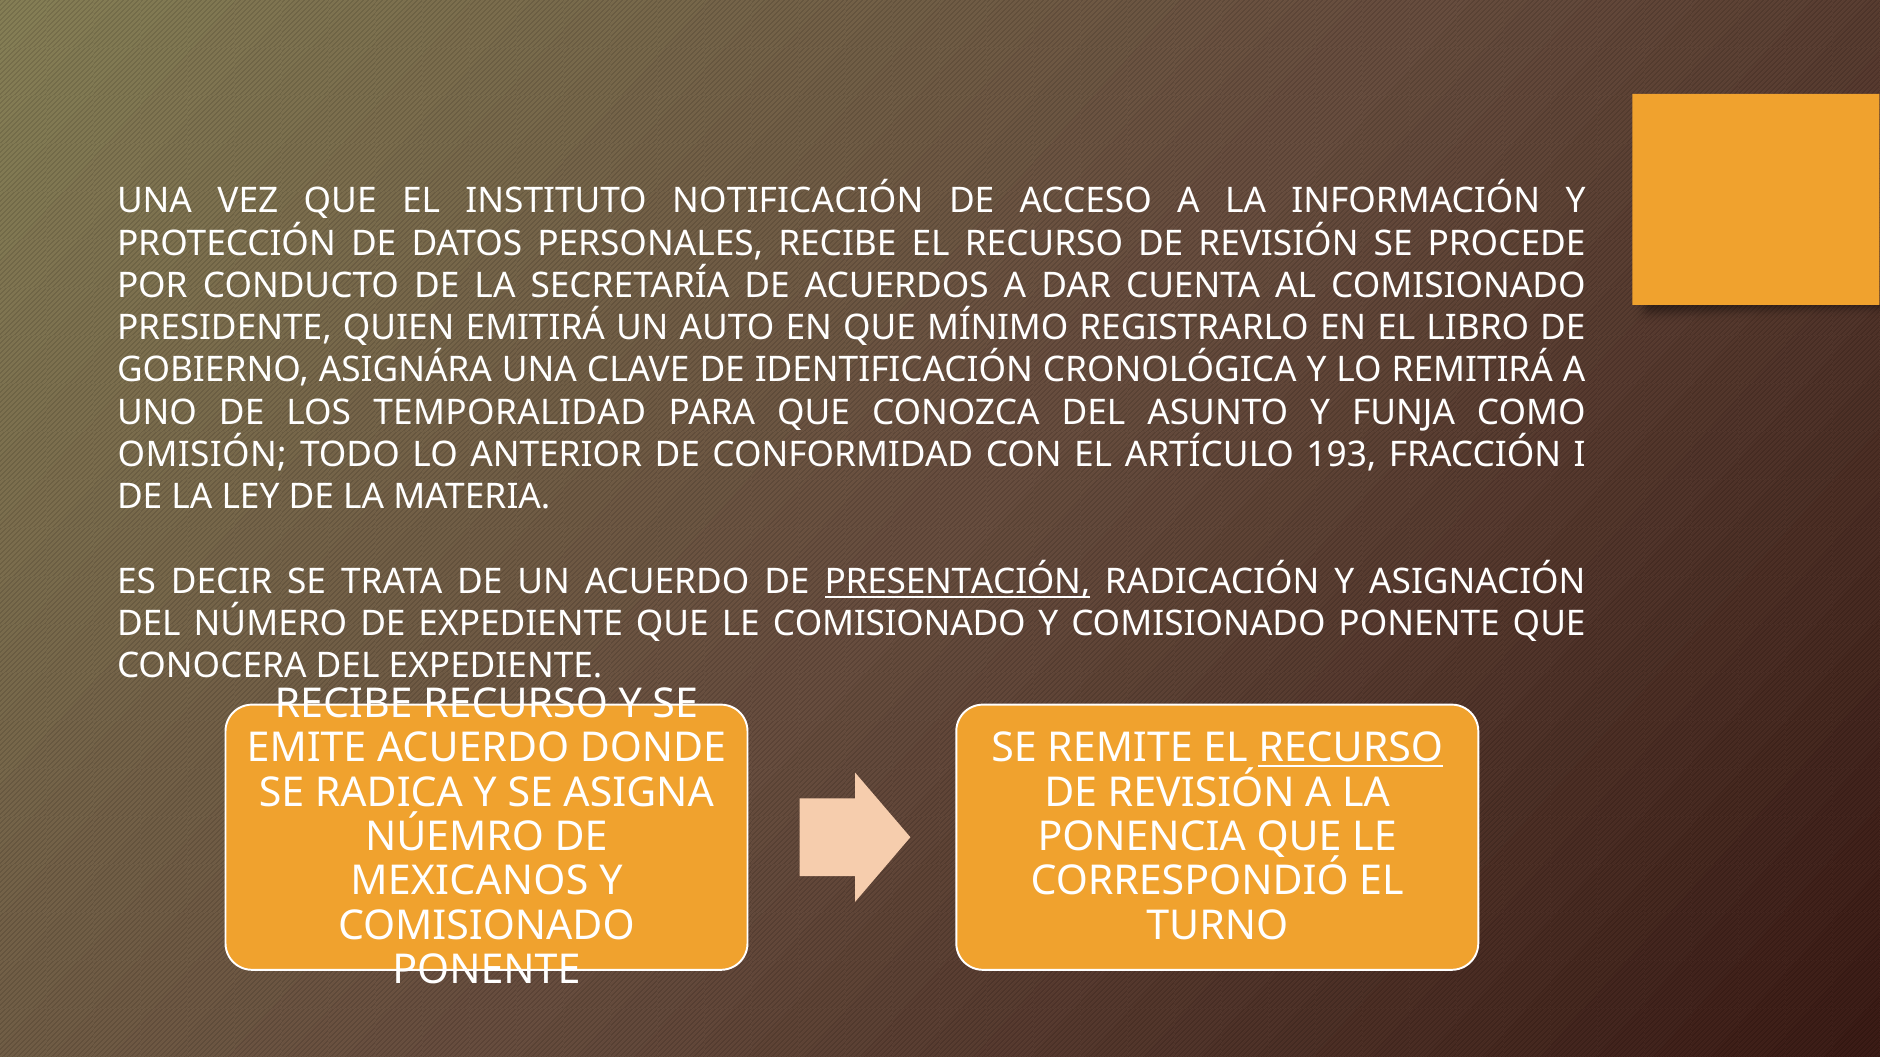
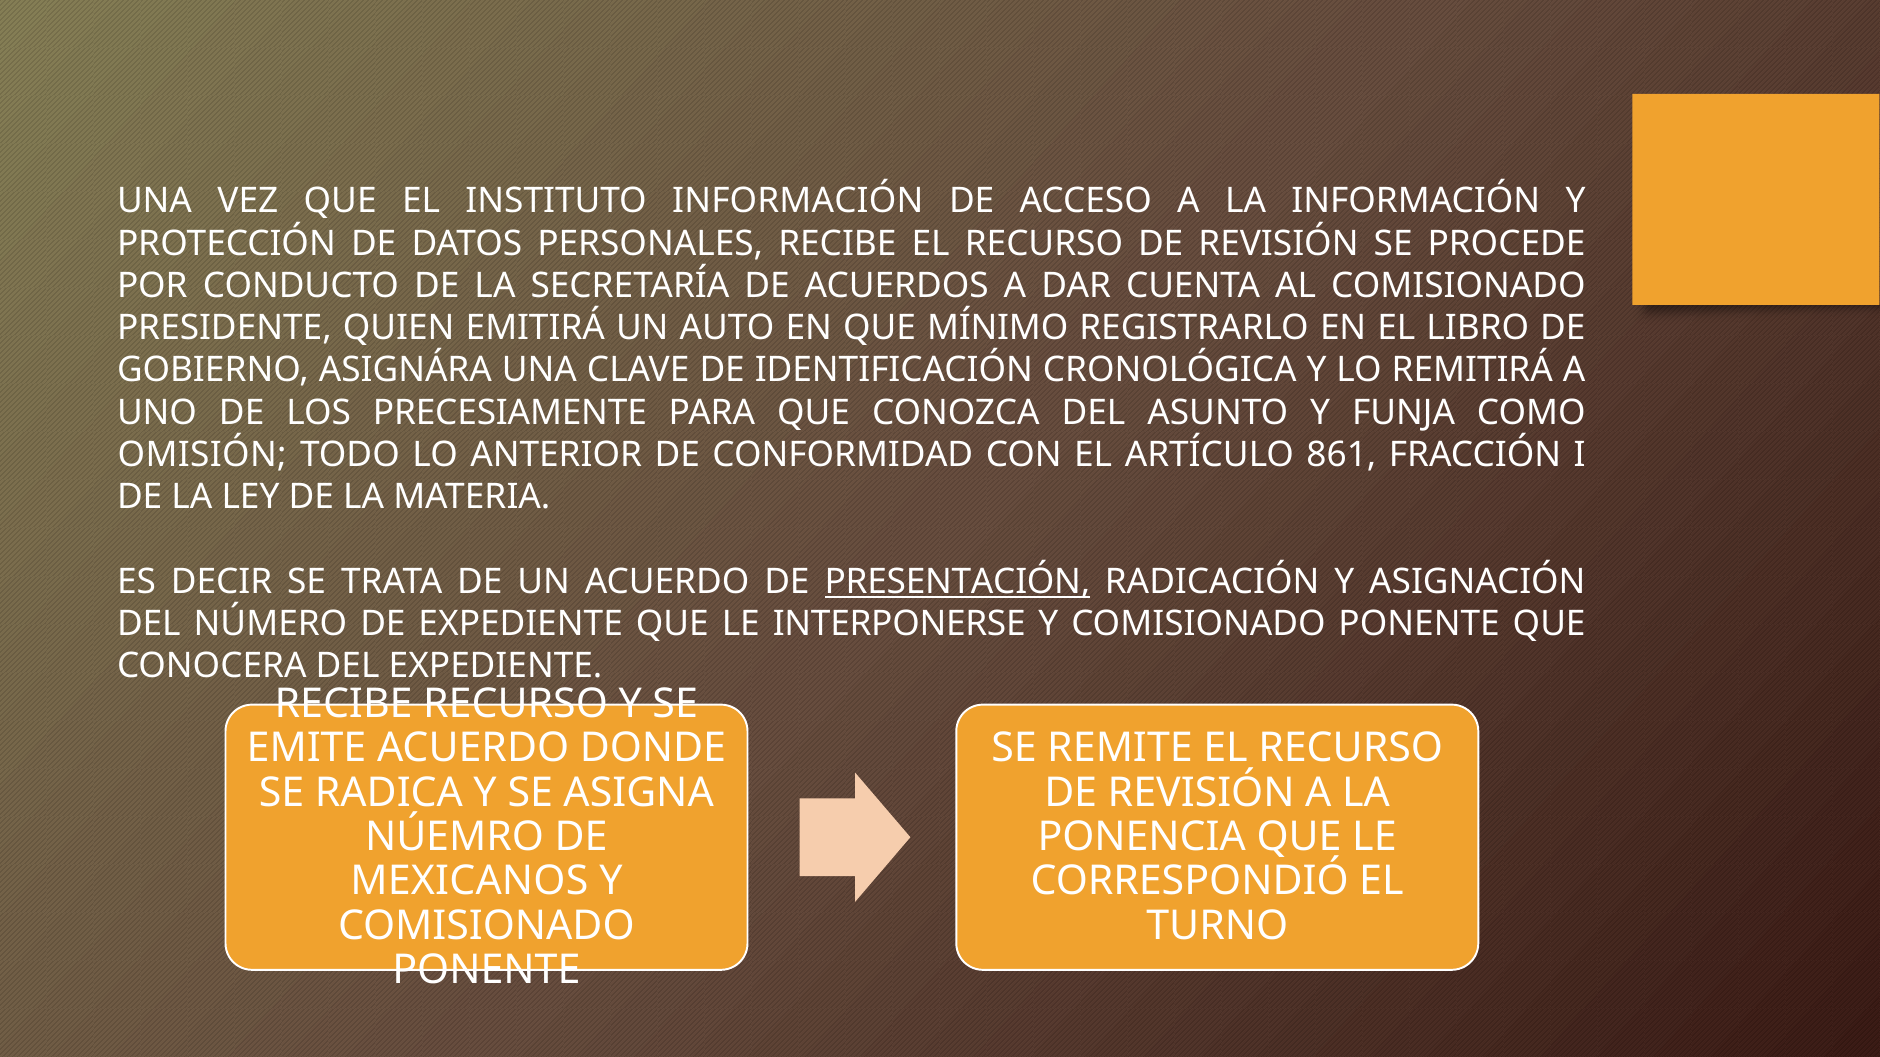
INSTITUTO NOTIFICACIÓN: NOTIFICACIÓN -> INFORMACIÓN (798, 201)
TEMPORALIDAD: TEMPORALIDAD -> PRECESIAMENTE (510, 413)
193: 193 -> 861 (1341, 455)
LE COMISIONADO: COMISIONADO -> INTERPONERSE (899, 624)
RECURSO underline: present -> none (1351, 748)
